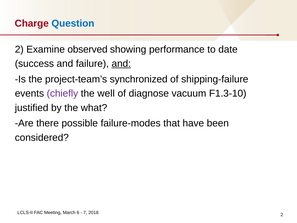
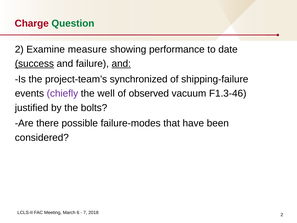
Question colour: blue -> green (73, 23)
observed: observed -> measure (87, 49)
success underline: none -> present (34, 64)
diagnose: diagnose -> observed (149, 93)
F1.3-10: F1.3-10 -> F1.3-46 (228, 93)
what: what -> bolts (94, 108)
